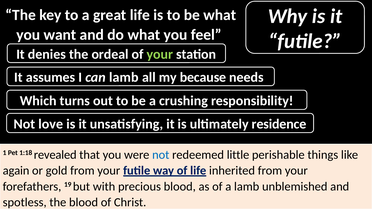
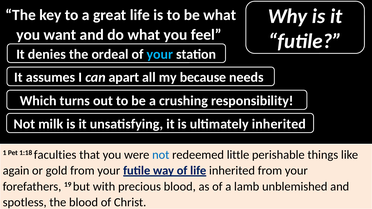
your colour: light green -> light blue (160, 54)
can lamb: lamb -> apart (124, 77)
love: love -> milk (51, 124)
ultimately residence: residence -> inherited (279, 124)
revealed: revealed -> faculties (55, 155)
